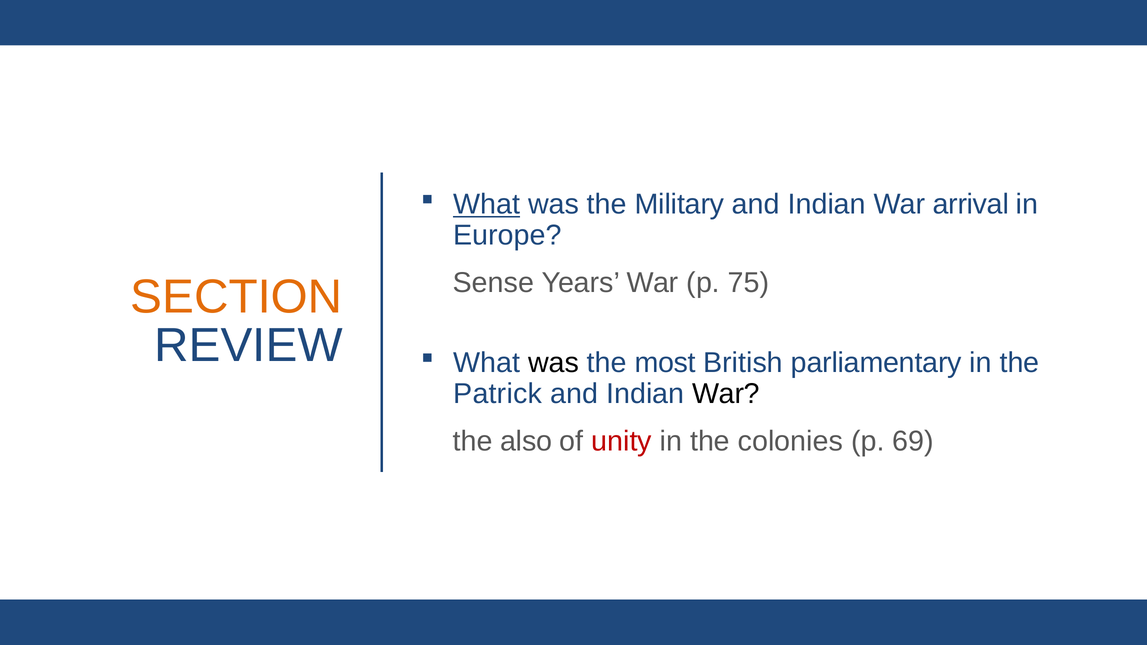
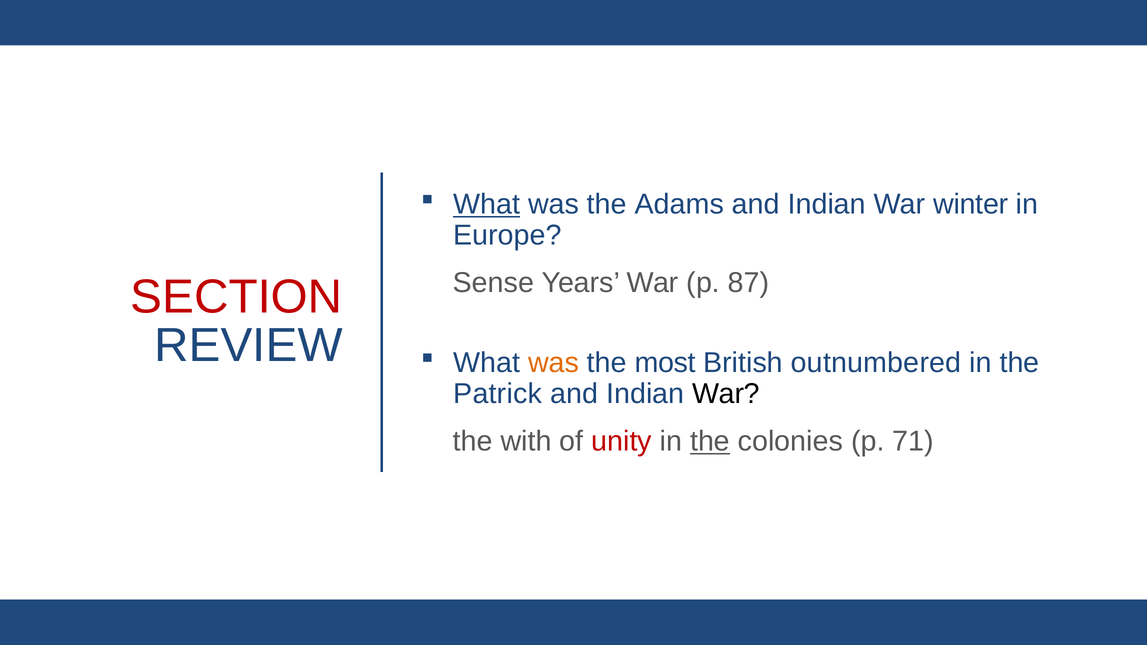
Military: Military -> Adams (679, 204)
arrival: arrival -> winter (971, 204)
75: 75 -> 87 (749, 283)
SECTION colour: orange -> red (236, 297)
was colour: black -> orange (554, 363)
parliamentary: parliamentary -> outnumbered (876, 363)
also: also -> with (526, 442)
the underline: none -> present (710, 442)
69: 69 -> 71 (913, 442)
